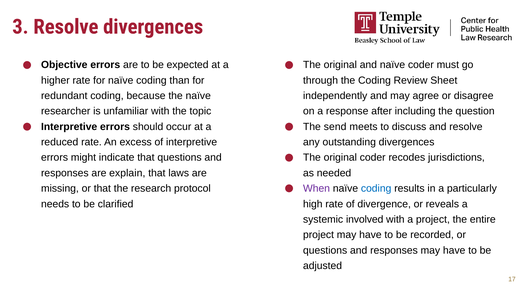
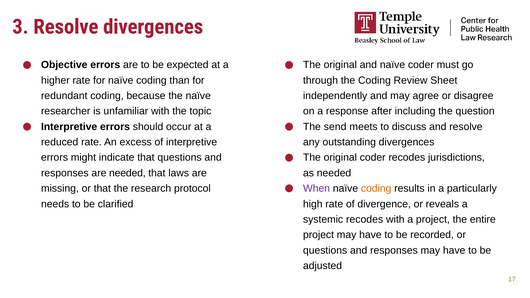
are explain: explain -> needed (127, 173)
coding colour: blue -> orange (376, 189)
systemic involved: involved -> recodes (365, 220)
